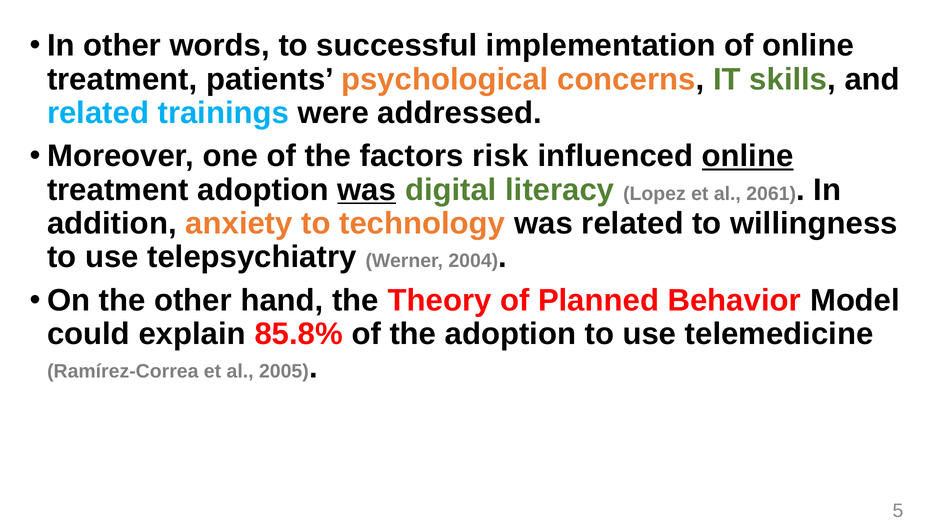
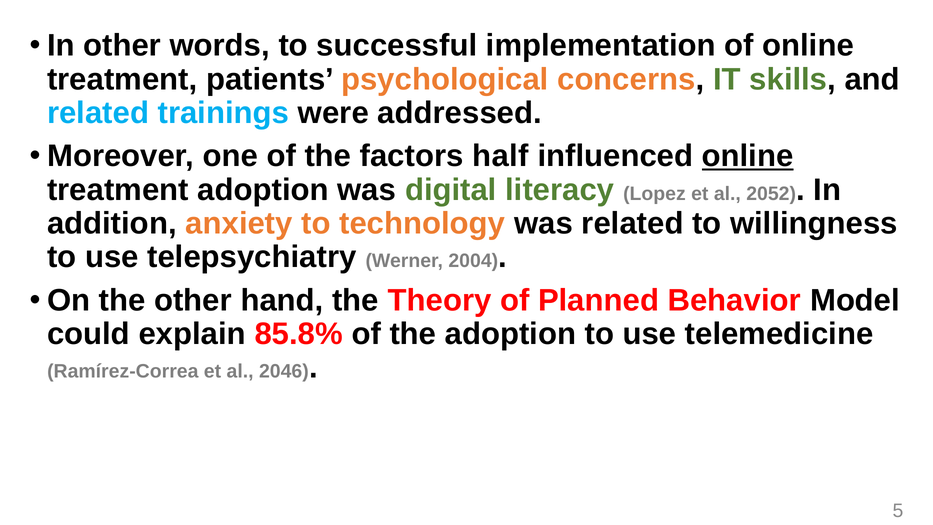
risk: risk -> half (501, 156)
was underline: present -> none (367, 190)
2061: 2061 -> 2052 (771, 194)
2005: 2005 -> 2046 (284, 371)
